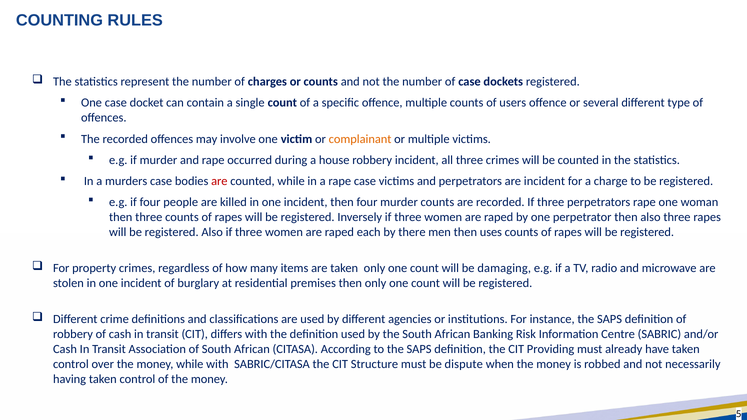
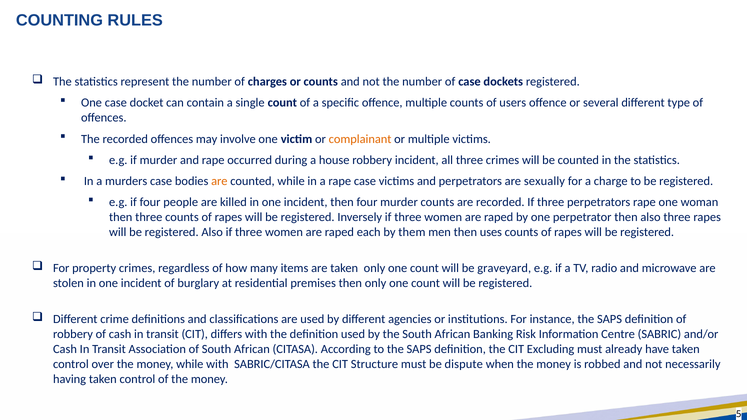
are colour: red -> orange (219, 181)
are incident: incident -> sexually (544, 181)
there: there -> them (412, 232)
damaging: damaging -> graveyard (504, 268)
Providing: Providing -> Excluding (551, 349)
